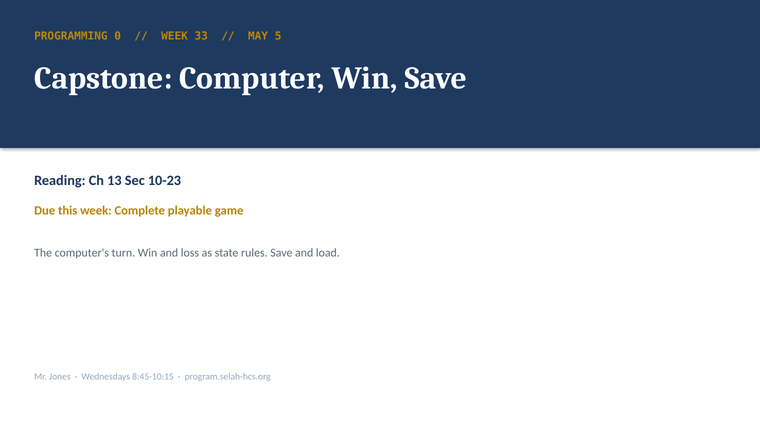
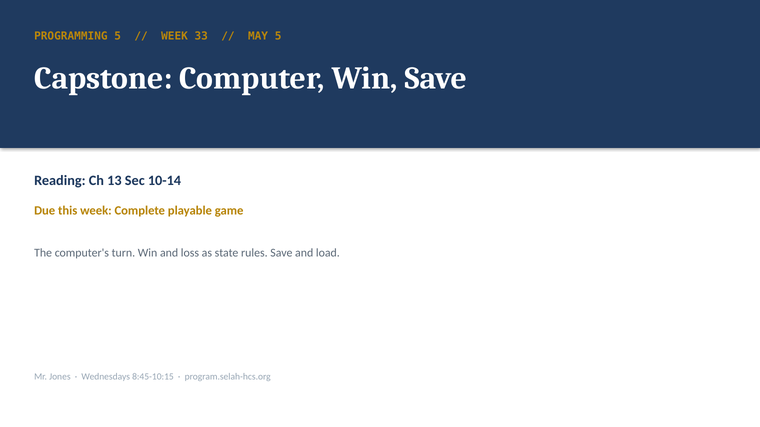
PROGRAMMING 0: 0 -> 5 (118, 36)
10-23: 10-23 -> 10-14 (164, 181)
